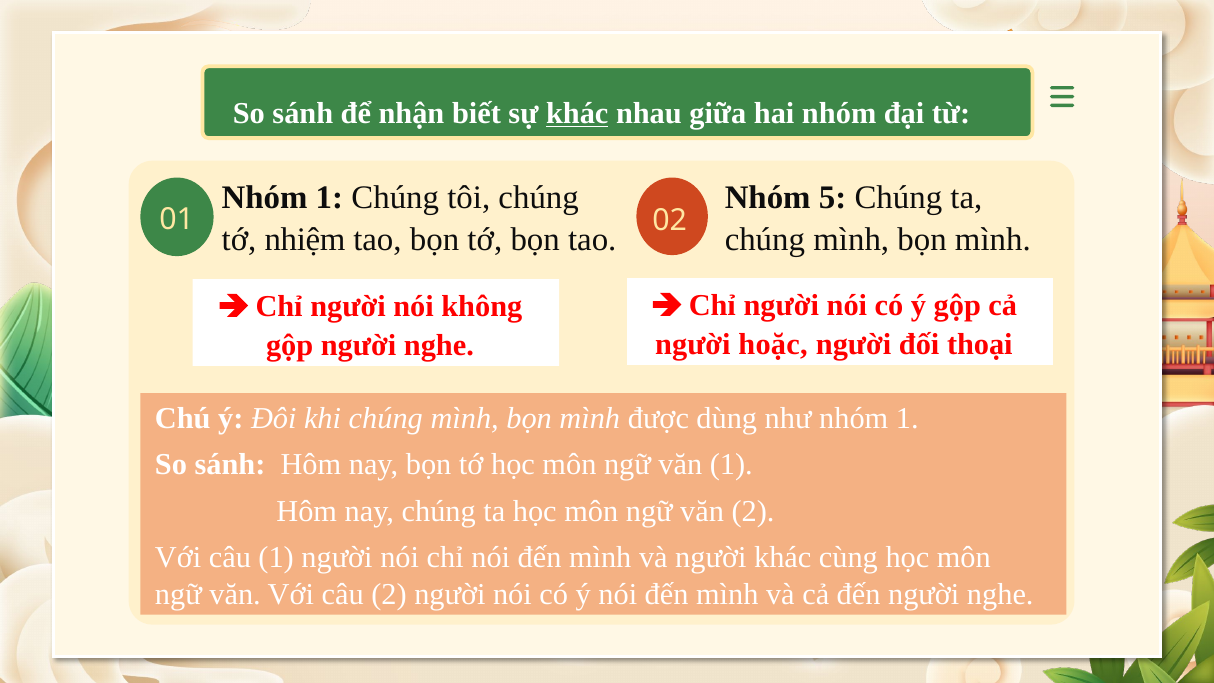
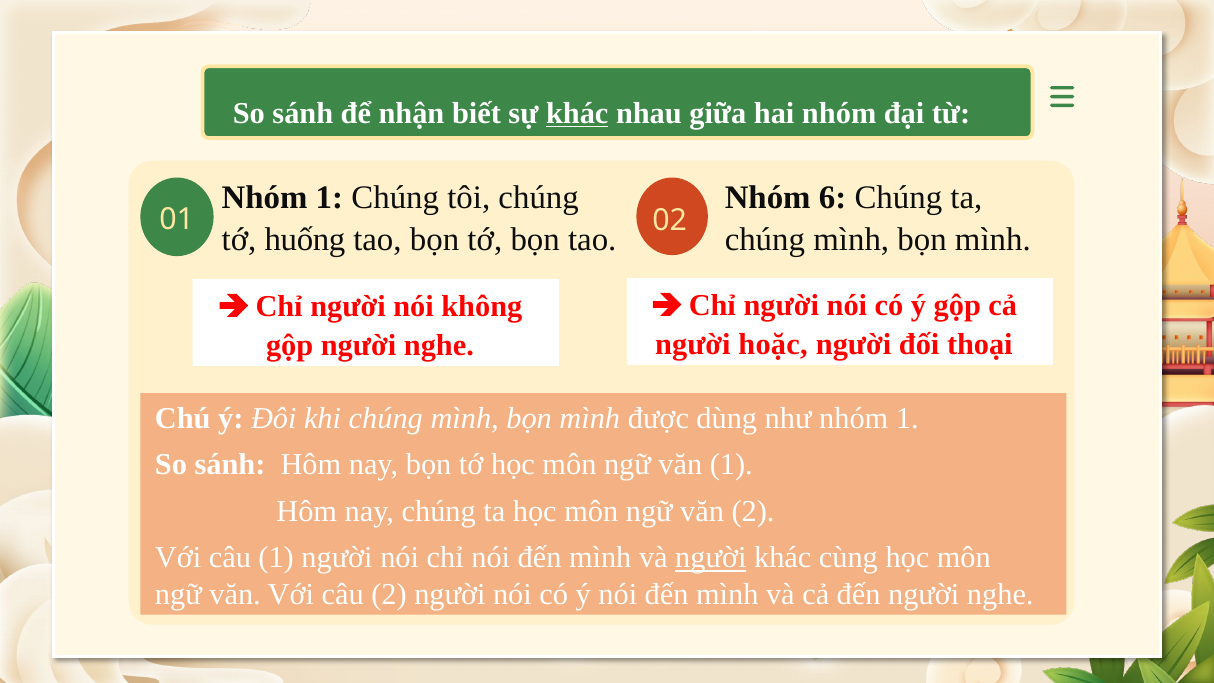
5: 5 -> 6 (832, 198)
nhiệm: nhiệm -> huống (305, 240)
người underline: none -> present (711, 557)
